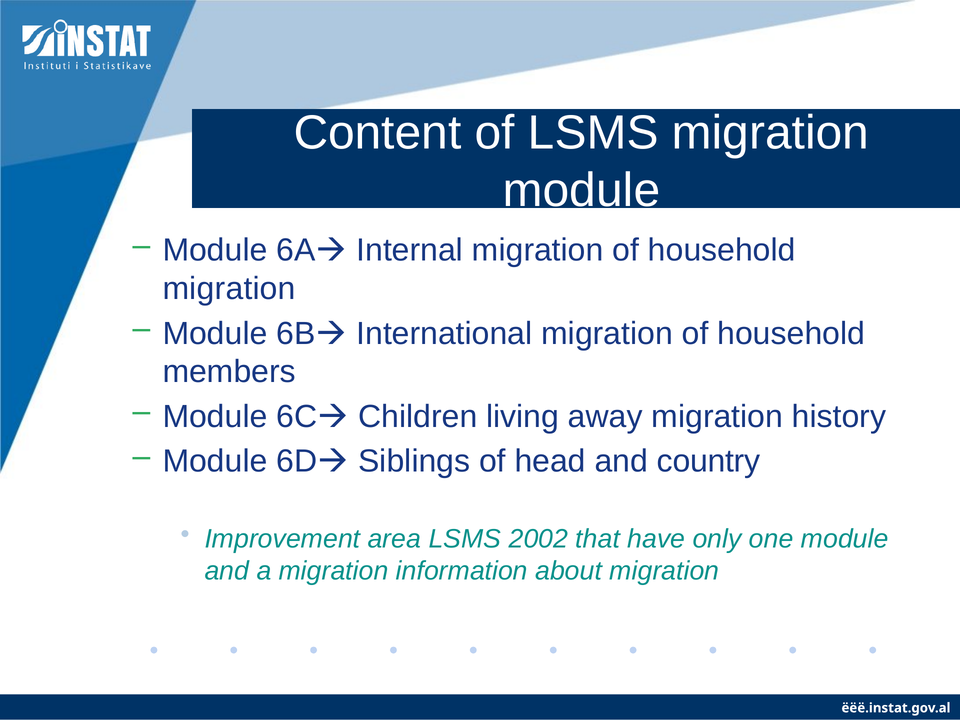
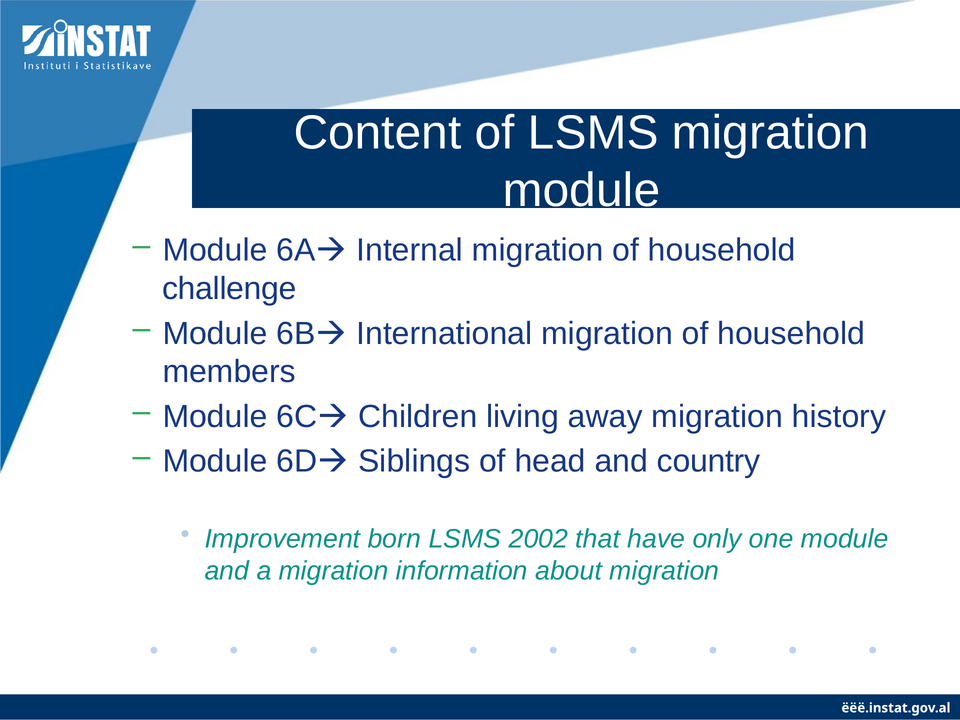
migration: migration -> challenge (229, 289)
area: area -> born (394, 539)
